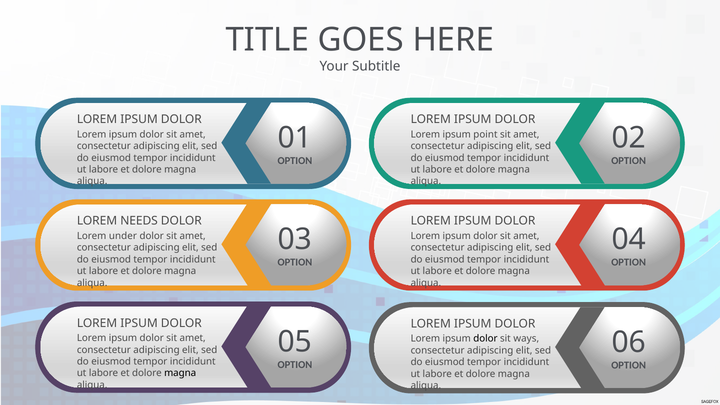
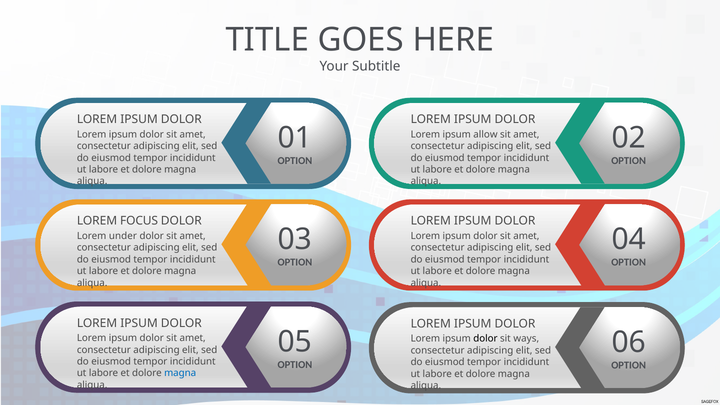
point: point -> allow (485, 134)
NEEDS: NEEDS -> FOCUS (139, 221)
magna colour: black -> blue (180, 373)
